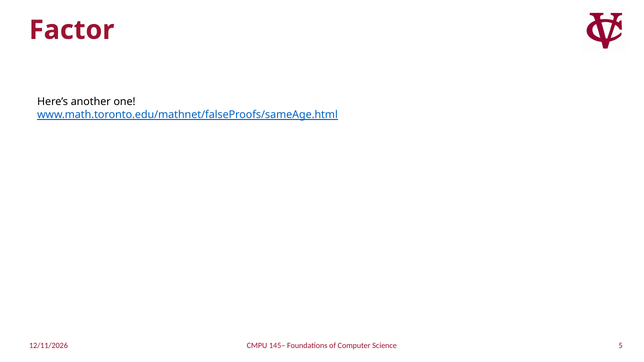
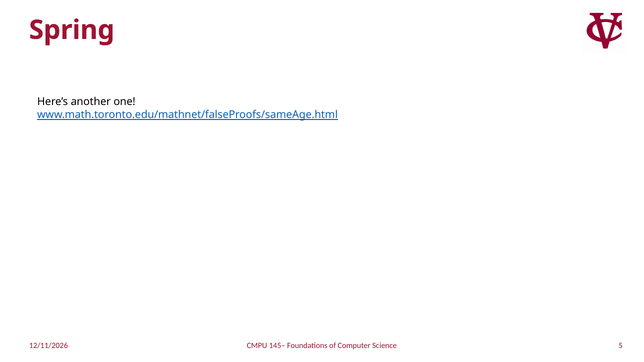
Factor: Factor -> Spring (72, 30)
